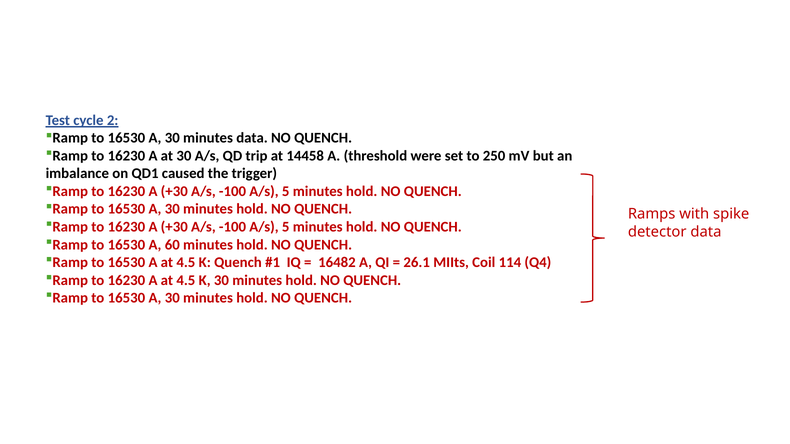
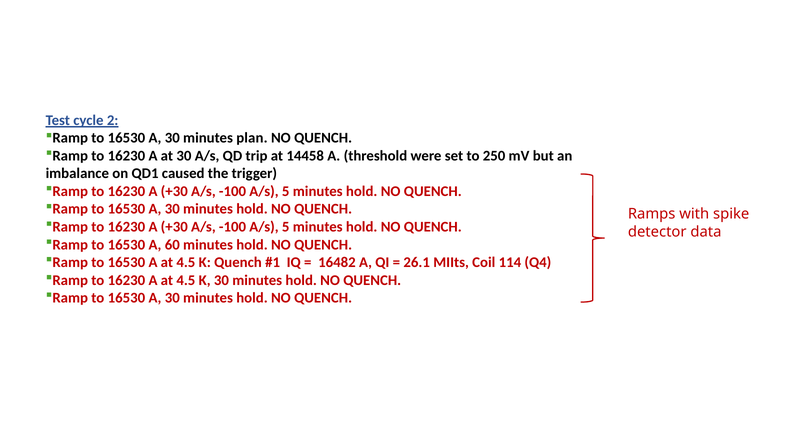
minutes data: data -> plan (252, 138)
